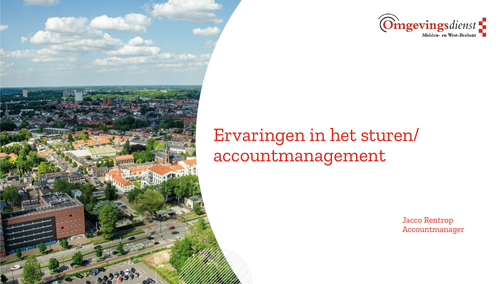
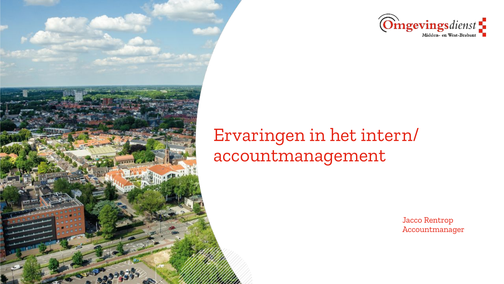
sturen/: sturen/ -> intern/ (390, 135)
